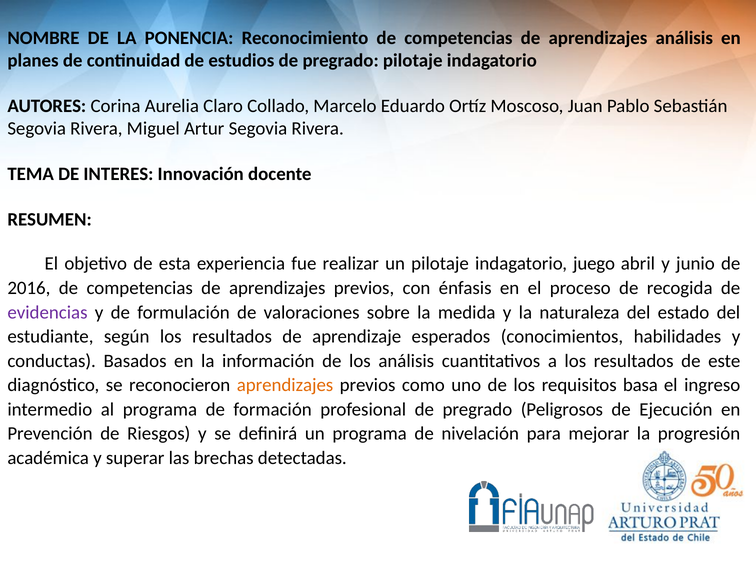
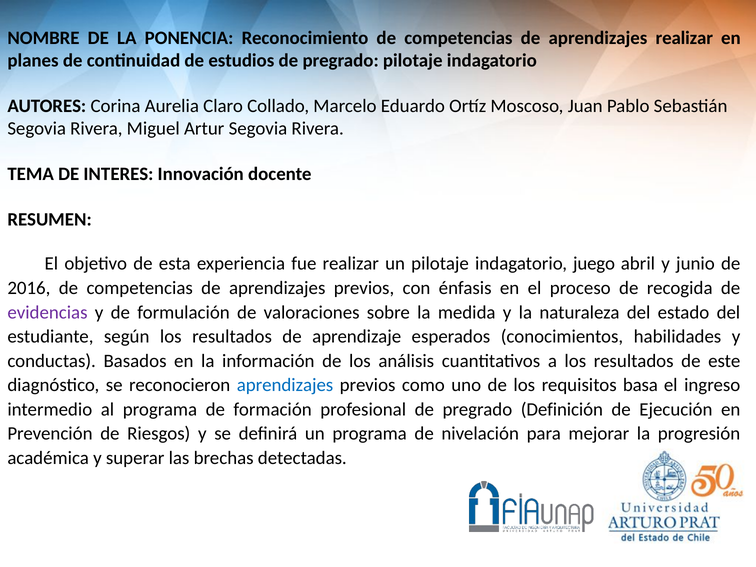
aprendizajes análisis: análisis -> realizar (684, 38)
aprendizajes colour: orange -> blue (285, 385)
Peligrosos: Peligrosos -> Definición (562, 409)
